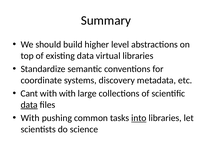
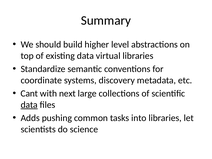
with with: with -> next (67, 93)
With: With -> Adds (30, 118)
into underline: present -> none (139, 118)
